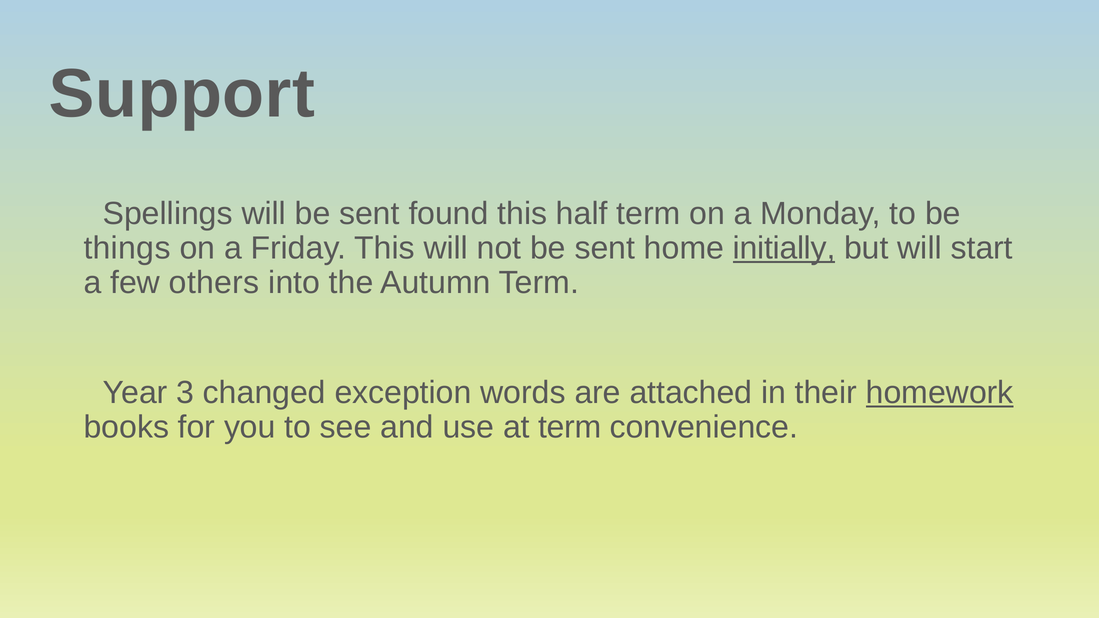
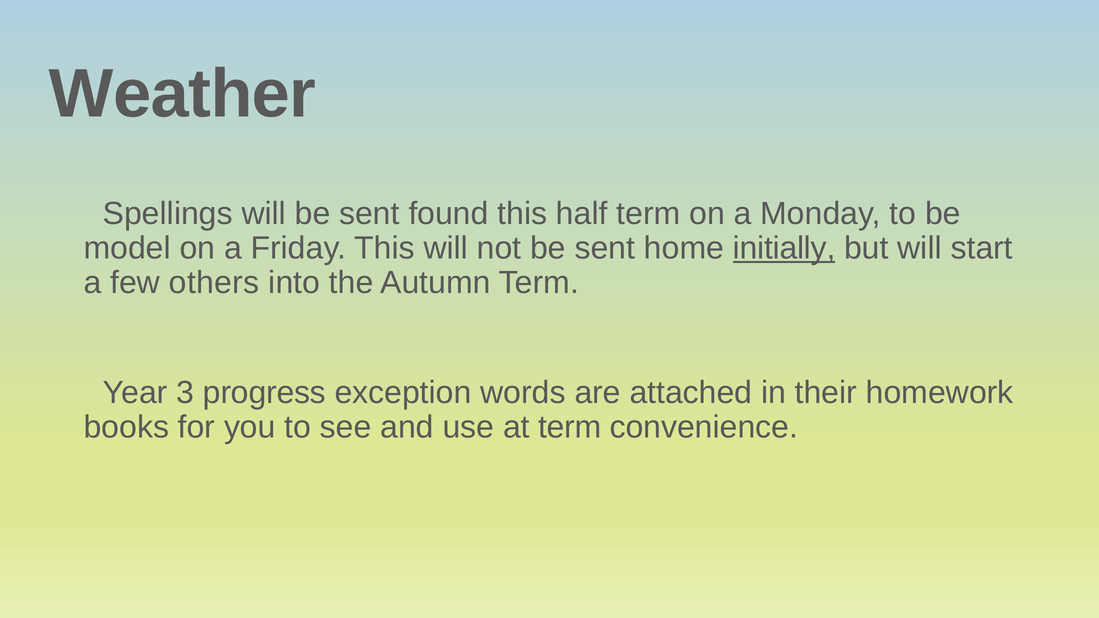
Support: Support -> Weather (183, 94)
things: things -> model (127, 248)
changed: changed -> progress (264, 393)
homework underline: present -> none (940, 393)
